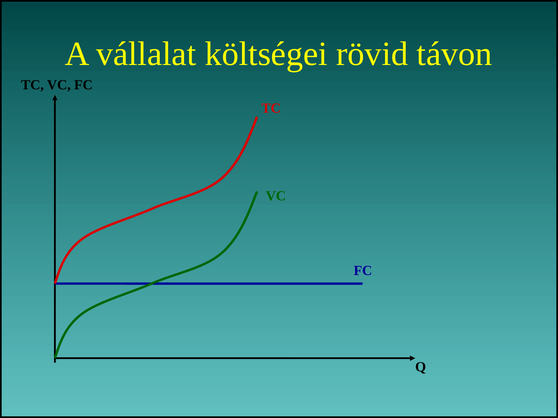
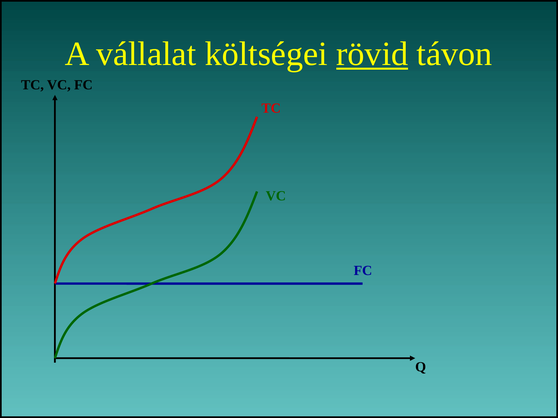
rövid underline: none -> present (372, 54)
